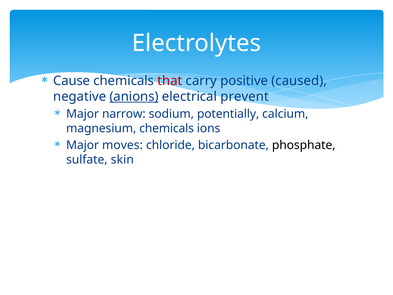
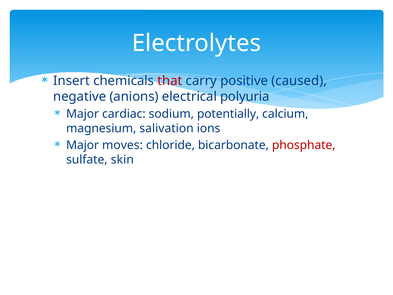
Cause: Cause -> Insert (72, 81)
anions underline: present -> none (134, 96)
prevent: prevent -> polyuria (245, 96)
narrow: narrow -> cardiac (124, 114)
magnesium chemicals: chemicals -> salivation (167, 128)
phosphate colour: black -> red (304, 145)
